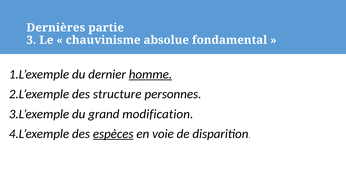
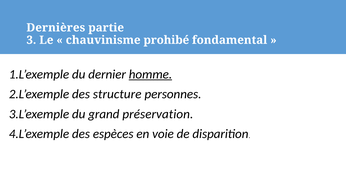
absolue: absolue -> prohibé (166, 40)
modification: modification -> préservation (158, 114)
espèces underline: present -> none (113, 134)
